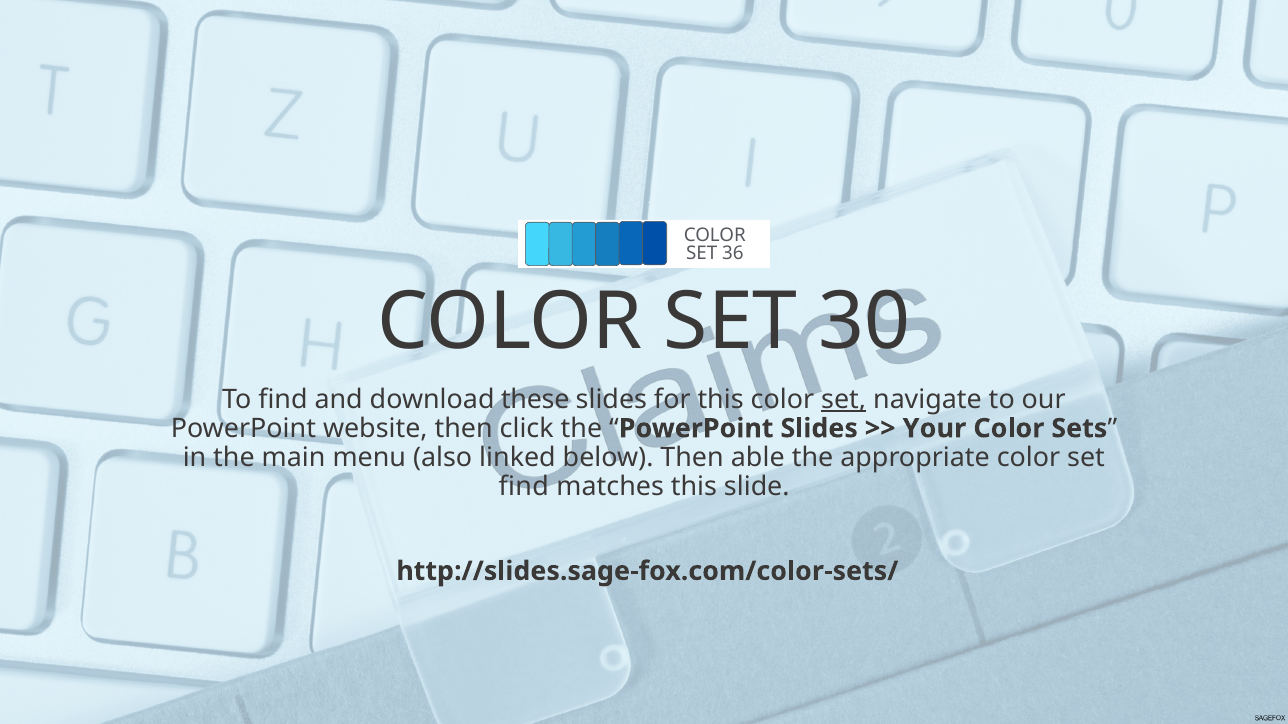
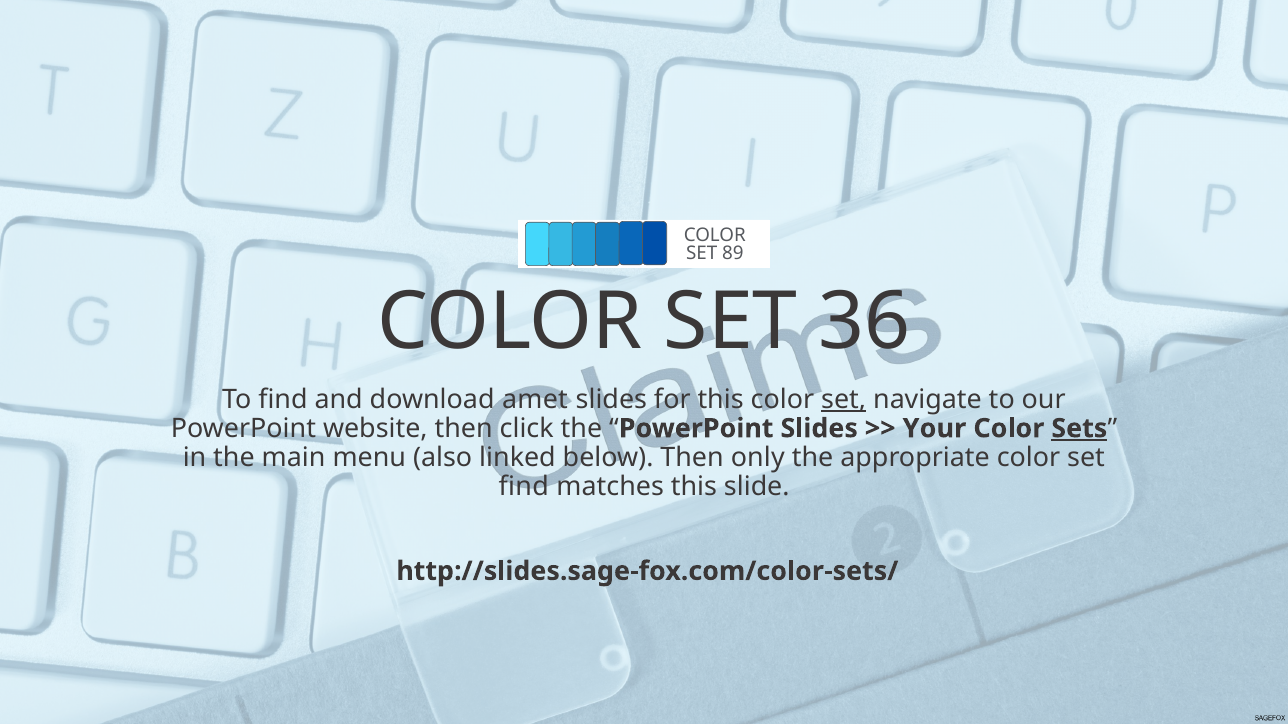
36: 36 -> 89 (733, 254)
30: 30 -> 36 (865, 322)
these: these -> amet (535, 400)
Sets underline: none -> present (1079, 429)
able: able -> only (758, 458)
